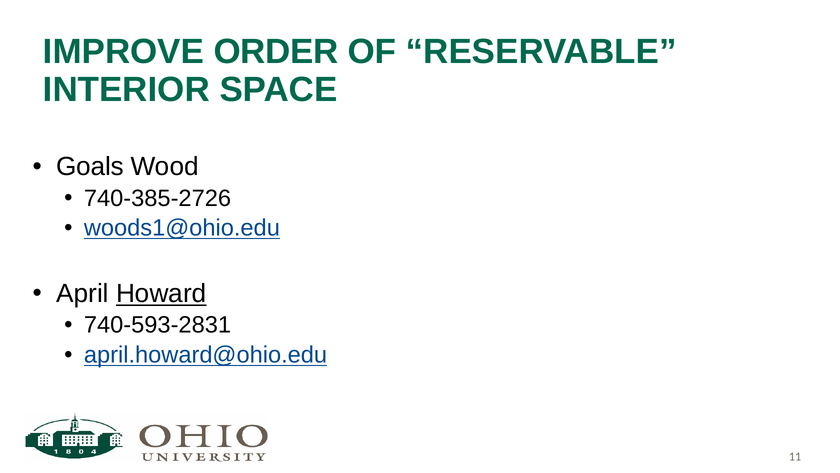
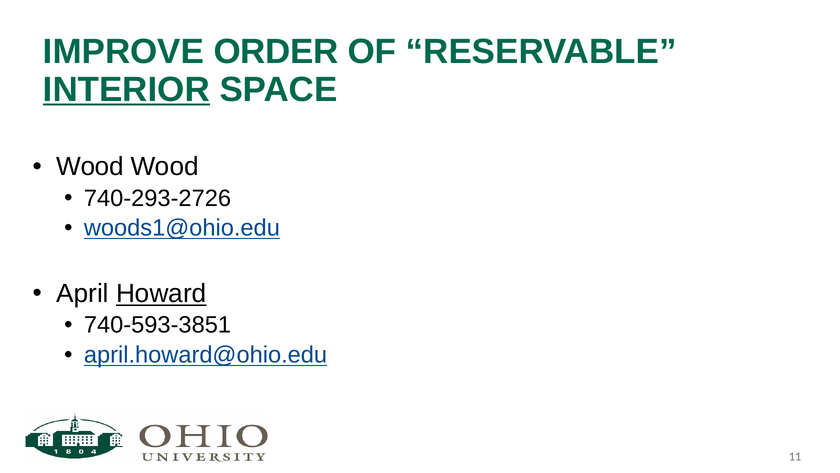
INTERIOR underline: none -> present (126, 89)
Goals: Goals -> Wood (90, 167)
740-385-2726: 740-385-2726 -> 740-293-2726 (157, 198)
740-593-2831: 740-593-2831 -> 740-593-3851 (157, 325)
